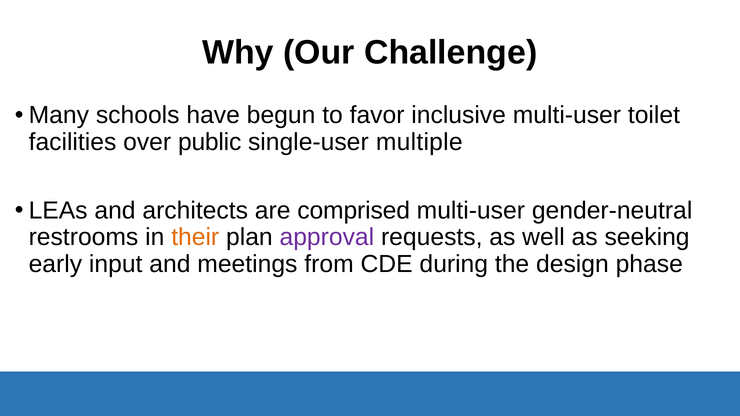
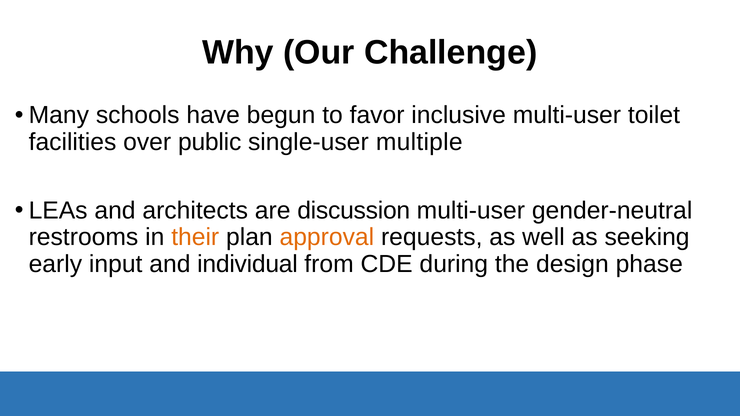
comprised: comprised -> discussion (354, 211)
approval colour: purple -> orange (327, 237)
meetings: meetings -> individual (248, 264)
